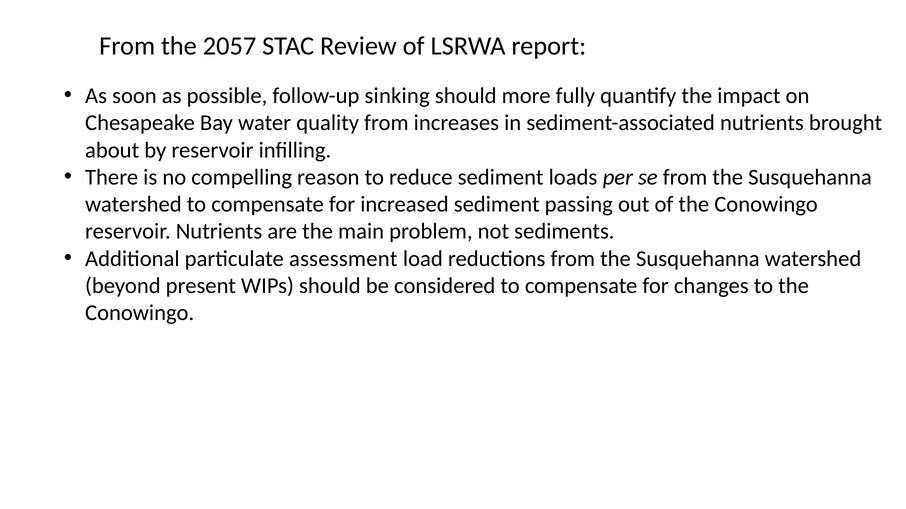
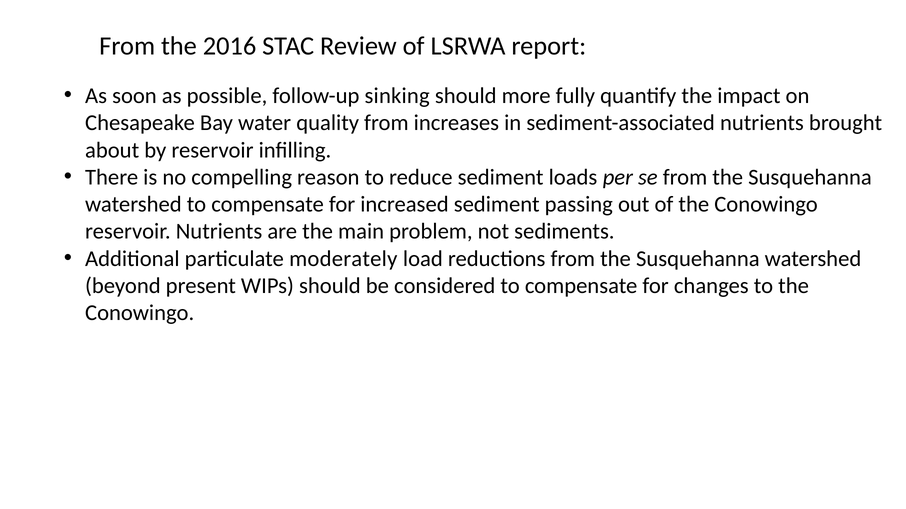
2057: 2057 -> 2016 (230, 46)
assessment: assessment -> moderately (343, 259)
